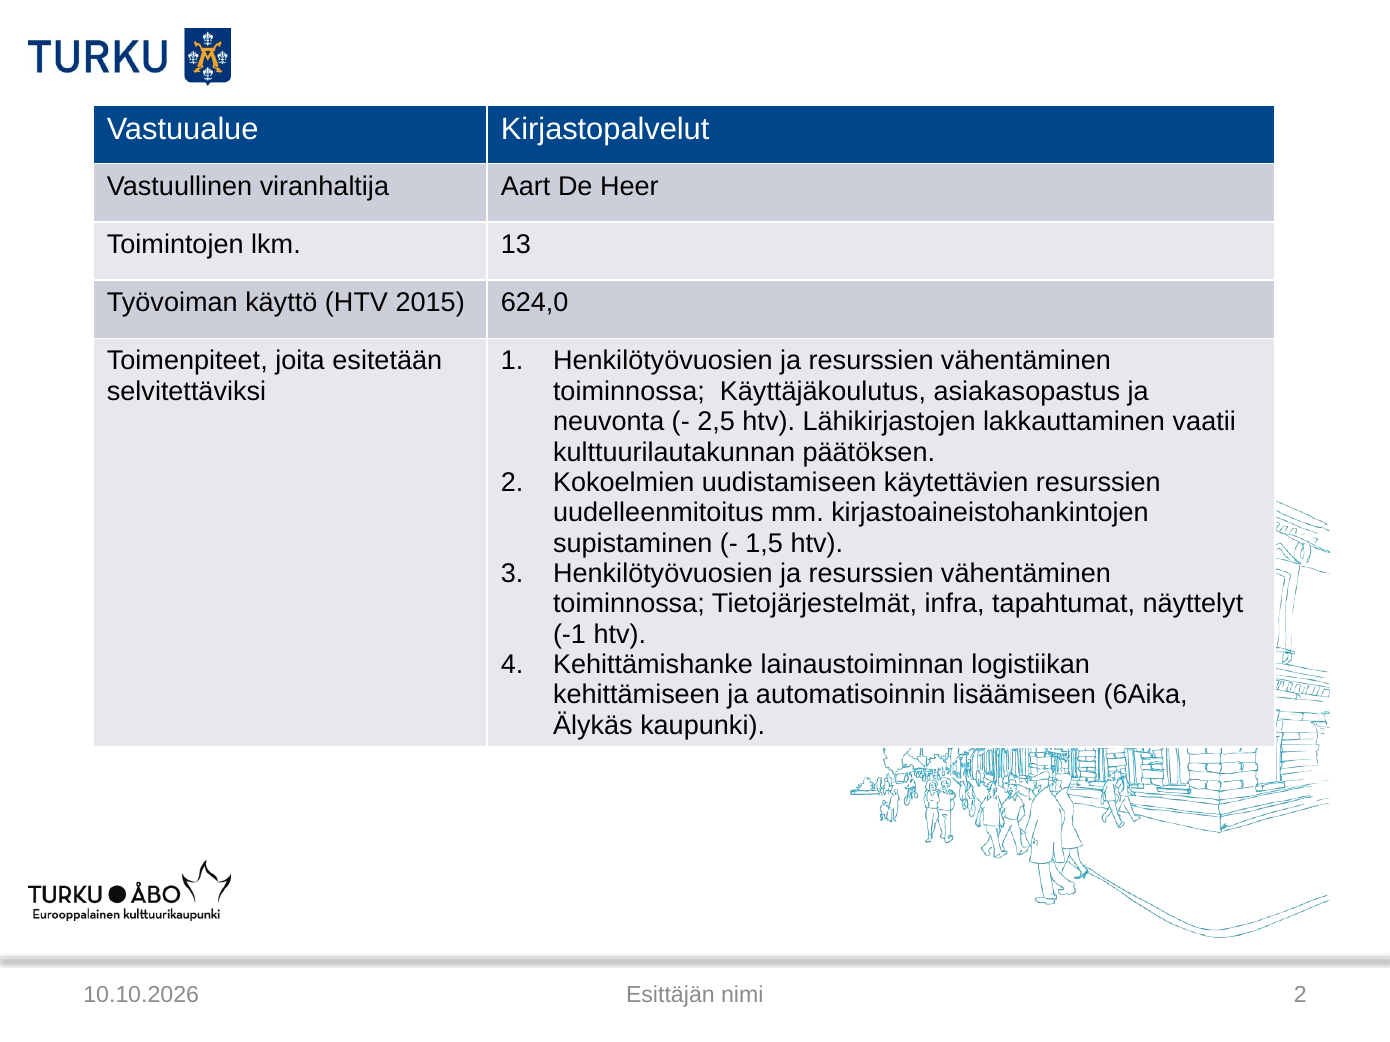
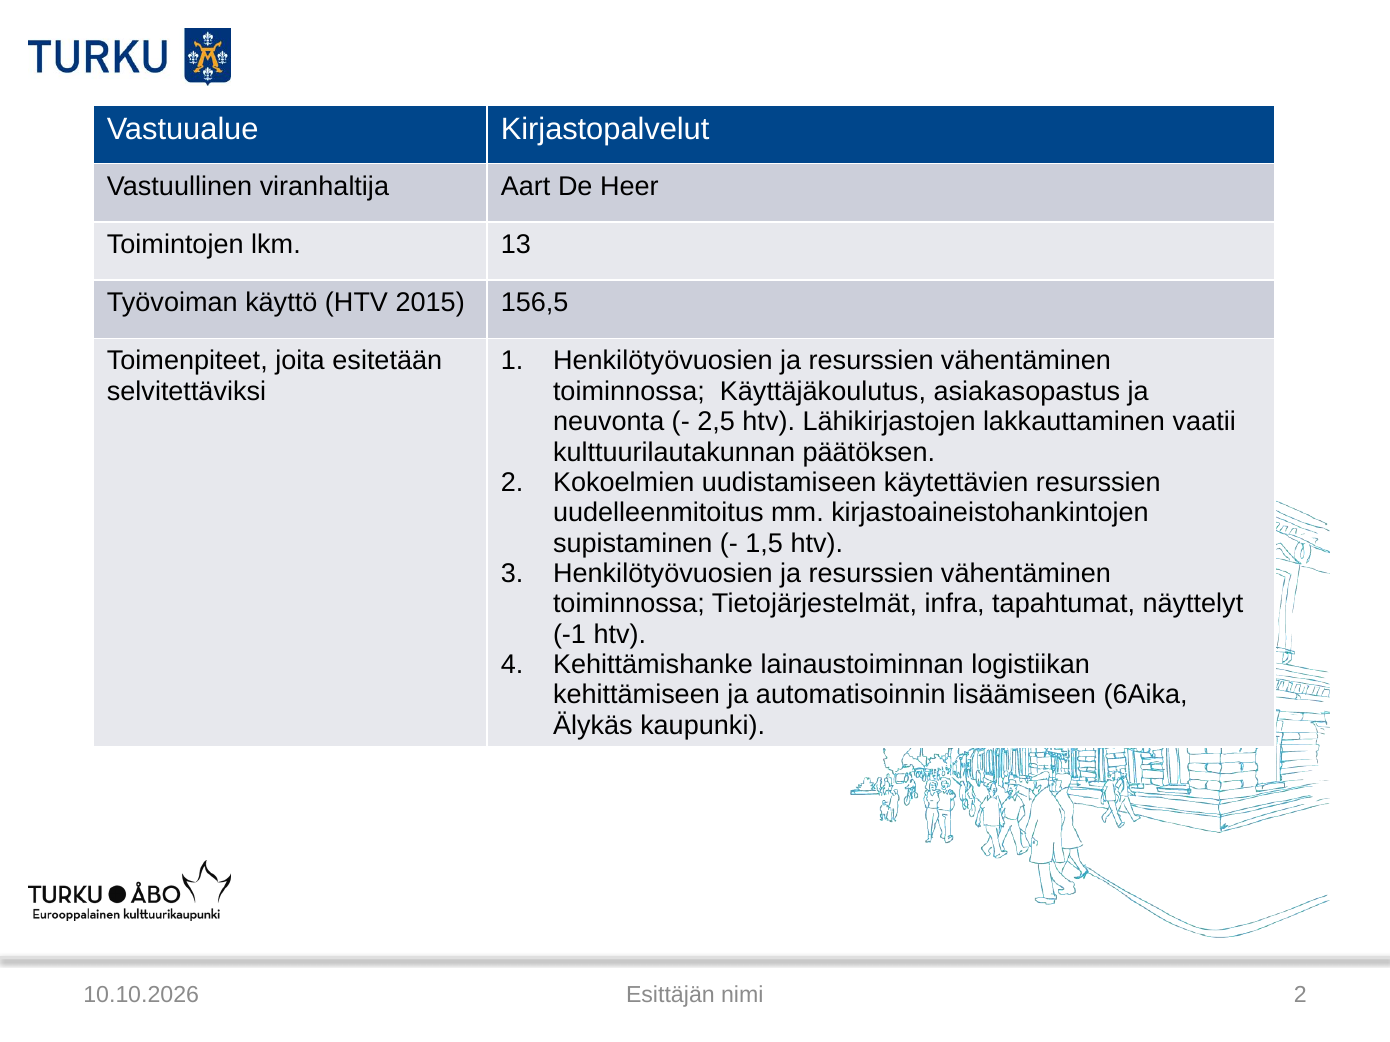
624,0: 624,0 -> 156,5 (535, 303)
